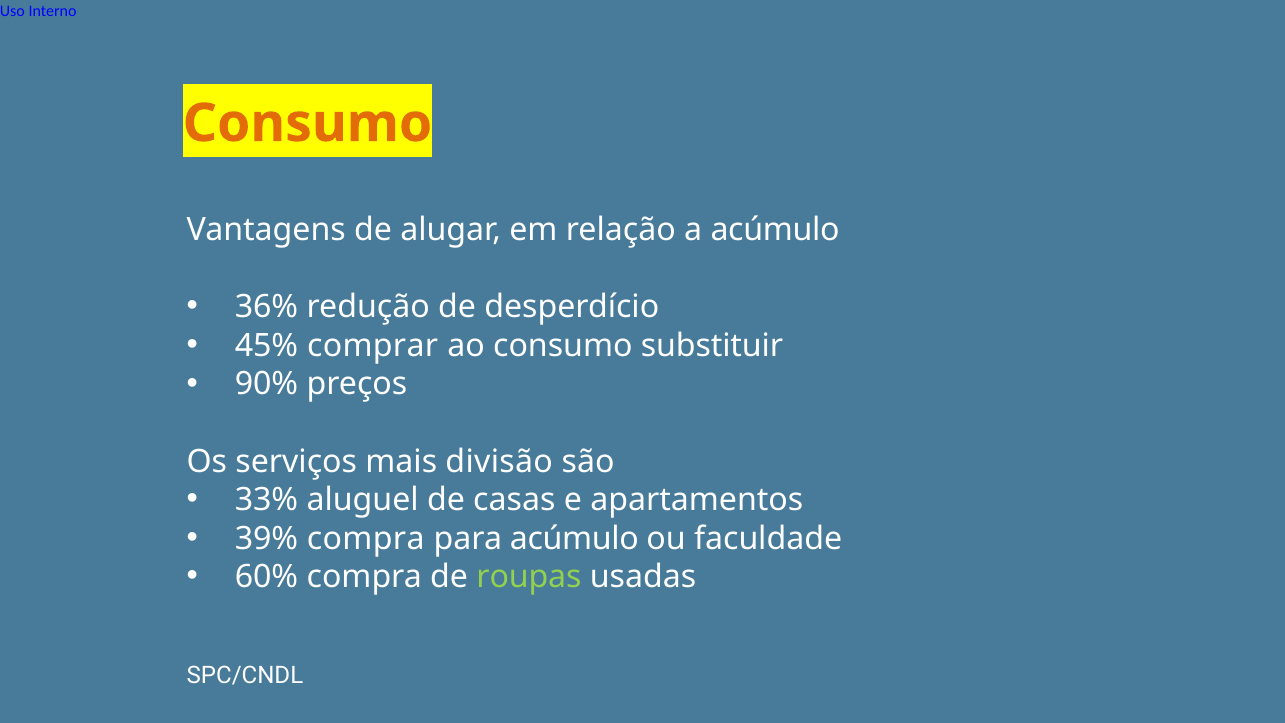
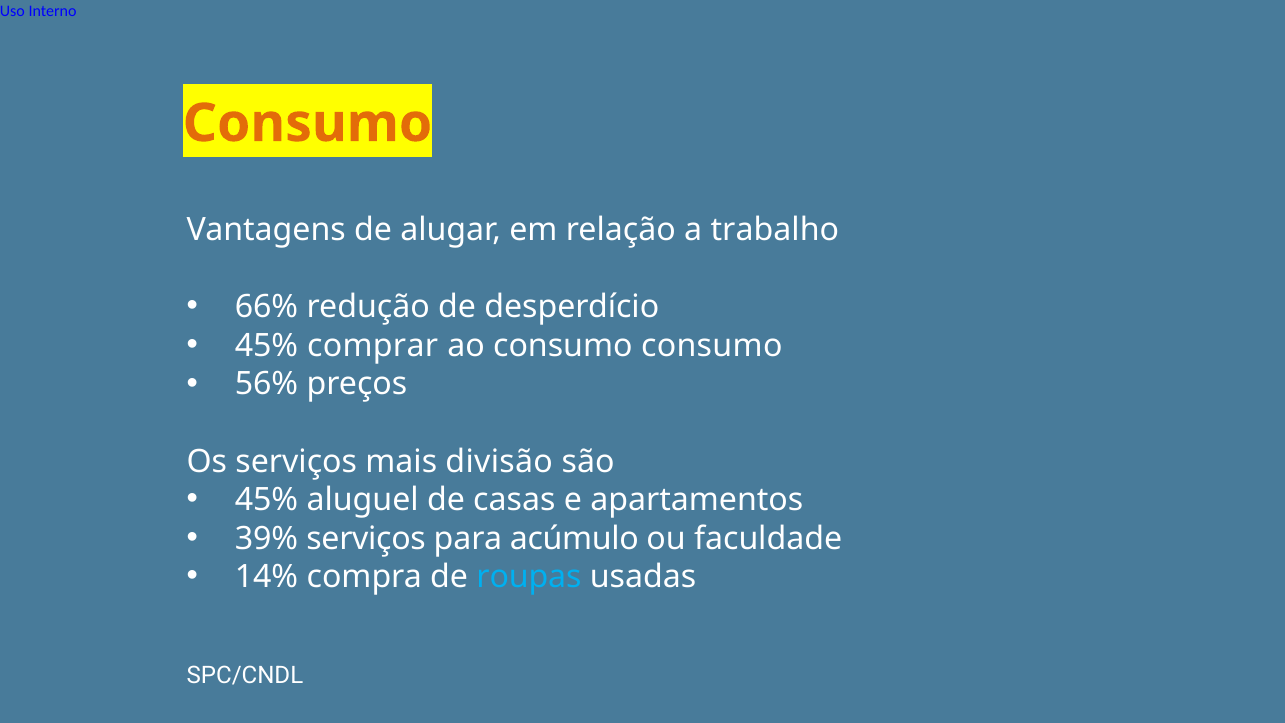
a acúmulo: acúmulo -> trabalho (775, 230)
36%: 36% -> 66% (267, 307)
consumo substituir: substituir -> consumo (712, 346)
90%: 90% -> 56% (267, 384)
33%: 33% -> 45% (267, 500)
39% compra: compra -> serviços (366, 538)
60%: 60% -> 14% (267, 577)
roupas colour: light green -> light blue (529, 577)
